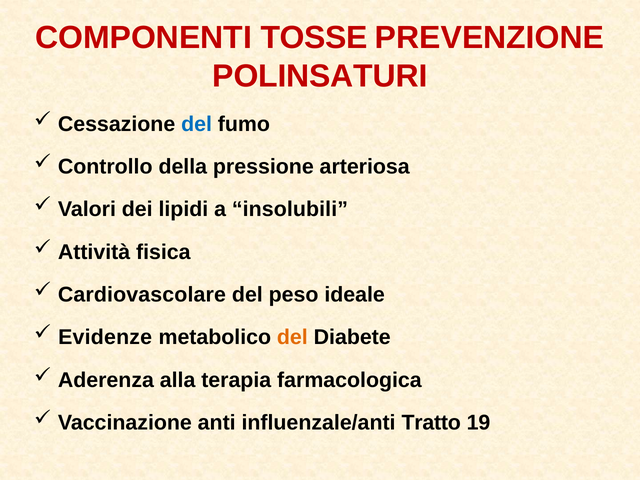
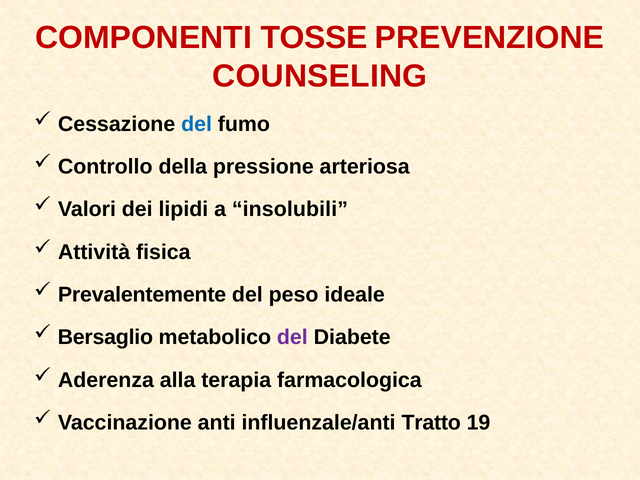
POLINSATURI: POLINSATURI -> COUNSELING (320, 76)
Cardiovascolare: Cardiovascolare -> Prevalentemente (142, 295)
Evidenze: Evidenze -> Bersaglio (105, 337)
del colour: orange -> purple (292, 337)
